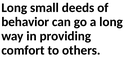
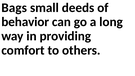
Long: Long -> Bags (14, 8)
